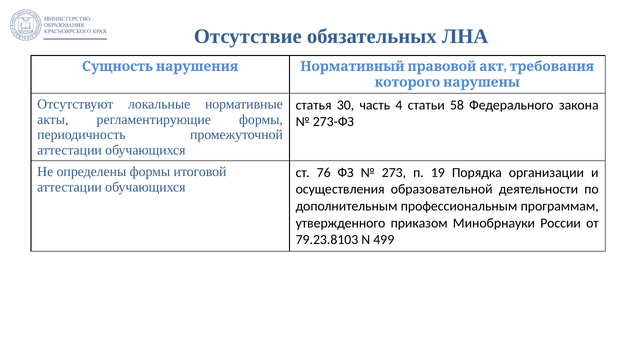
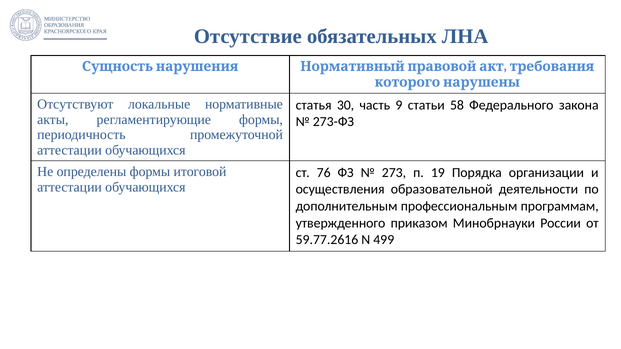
4: 4 -> 9 (399, 105)
79.23.8103: 79.23.8103 -> 59.77.2616 (327, 240)
